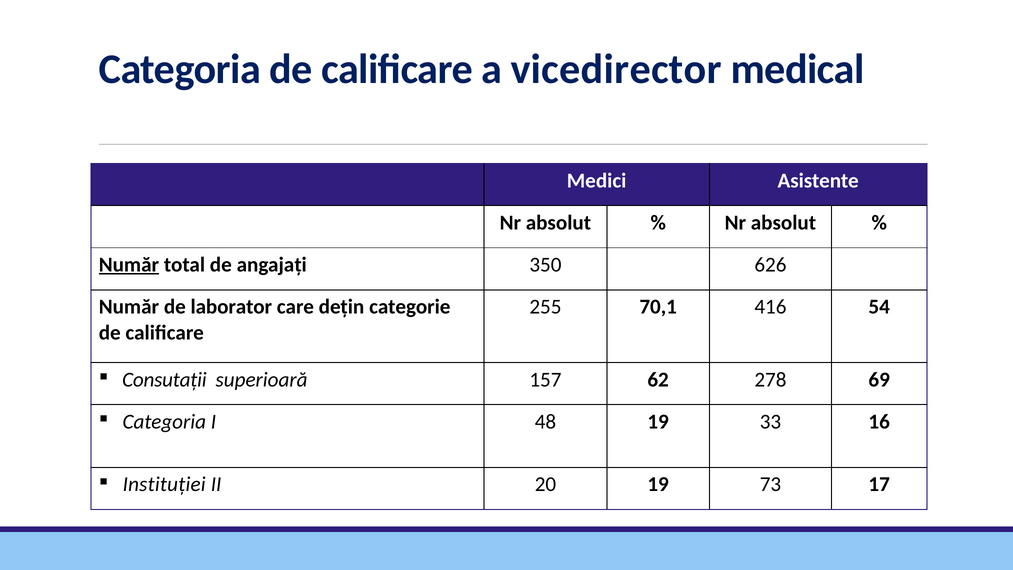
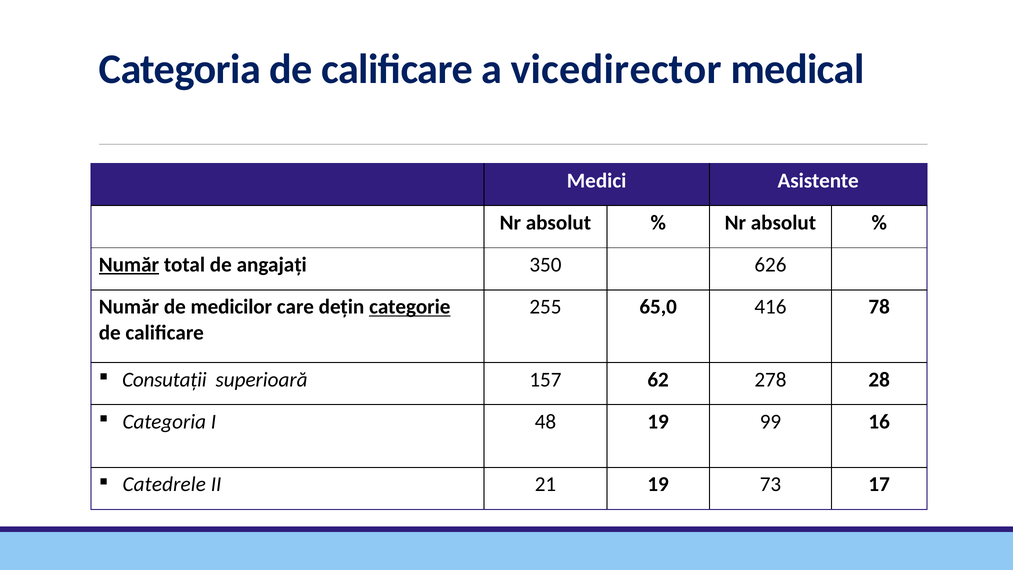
laborator: laborator -> medicilor (231, 307)
categorie underline: none -> present (410, 307)
70,1: 70,1 -> 65,0 (658, 307)
54: 54 -> 78 (879, 307)
69: 69 -> 28 (879, 379)
33: 33 -> 99 (770, 422)
Instituției: Instituției -> Catedrele (164, 484)
20: 20 -> 21 (545, 484)
